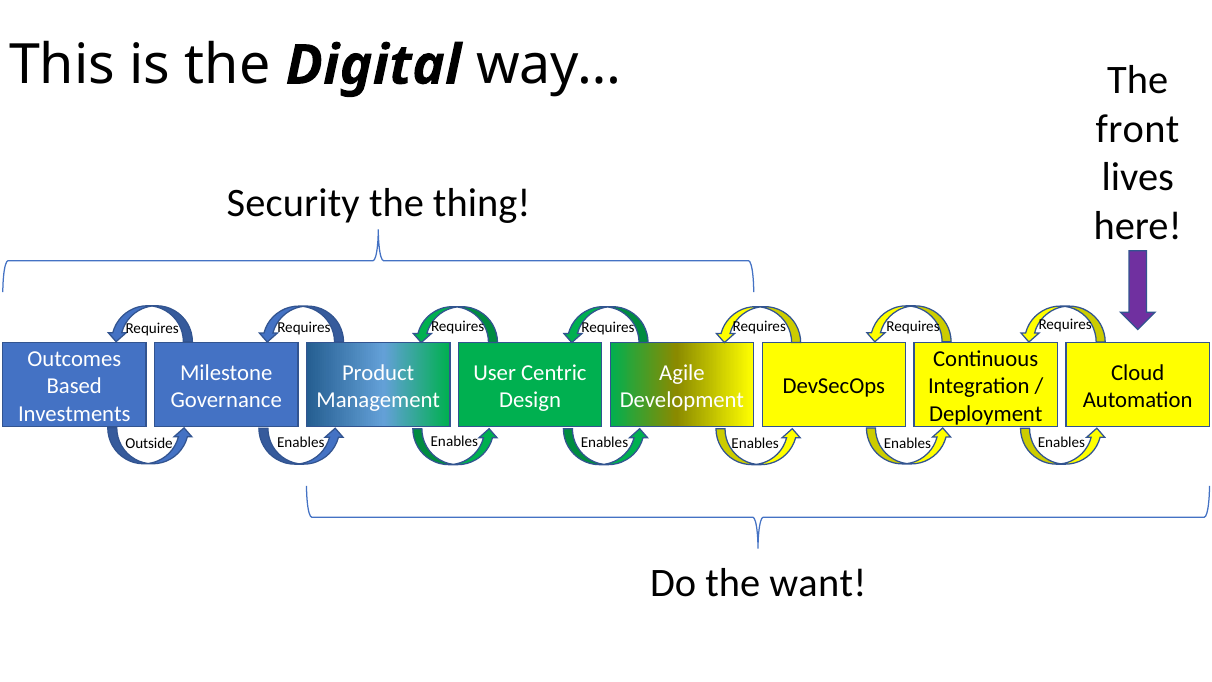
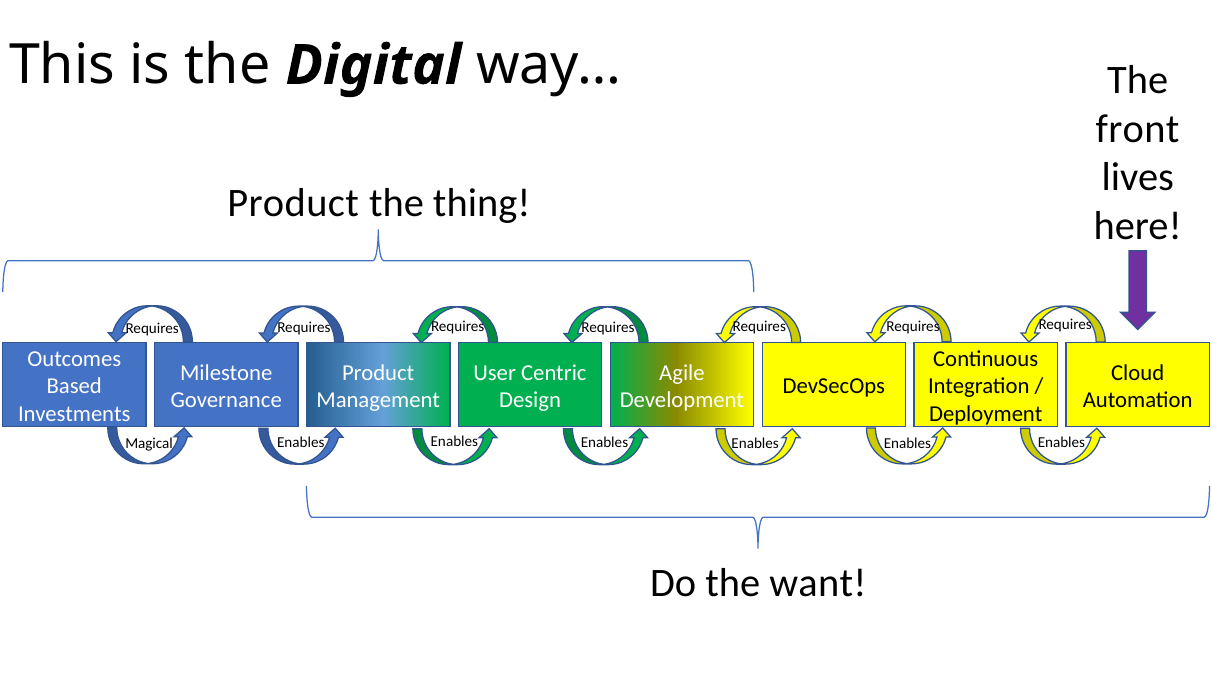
Security: Security -> Product (293, 203)
Outside: Outside -> Magical (149, 443)
